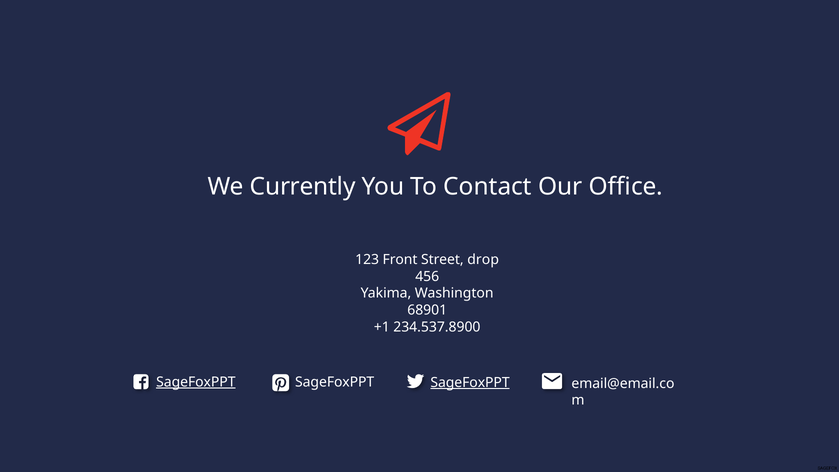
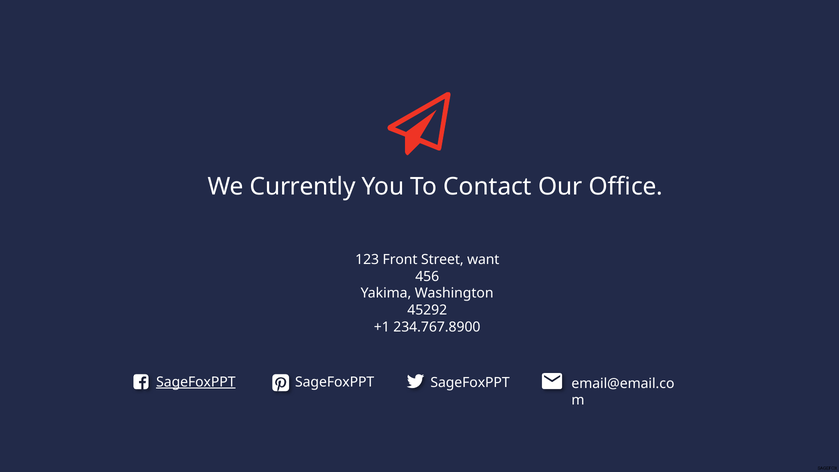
drop: drop -> want (483, 260)
68901: 68901 -> 45292 (427, 310)
234.537.8900: 234.537.8900 -> 234.767.8900 (437, 327)
SageFoxPPT underline: present -> none (470, 382)
